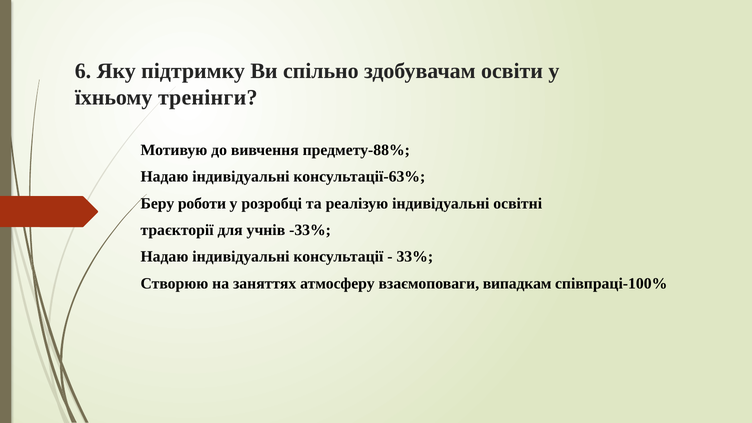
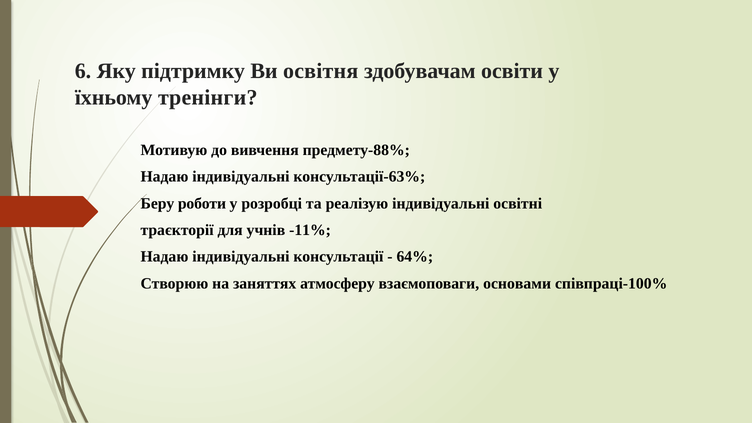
спільно: спільно -> освітня (321, 71)
-33%: -33% -> -11% (310, 230)
33%: 33% -> 64% (415, 257)
випадкам: випадкам -> основами (517, 283)
